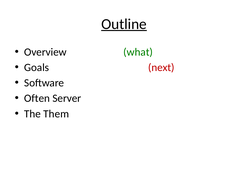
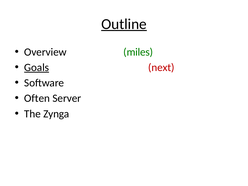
what: what -> miles (138, 52)
Goals underline: none -> present (37, 67)
Them: Them -> Zynga (56, 114)
